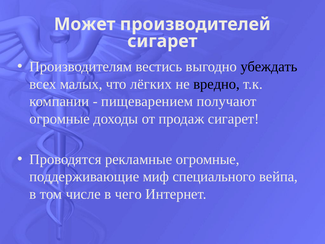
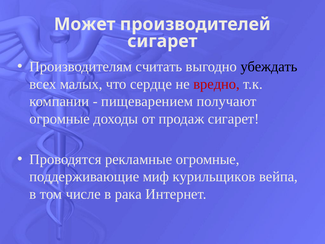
вестись: вестись -> считать (159, 67)
лёгких: лёгких -> сердце (151, 84)
вредно colour: black -> red (217, 84)
специального: специального -> курильщиков (214, 176)
чего: чего -> рака (128, 194)
